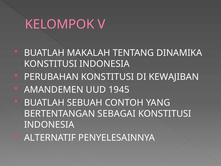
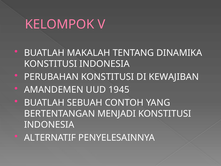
SEBAGAI: SEBAGAI -> MENJADI (117, 114)
